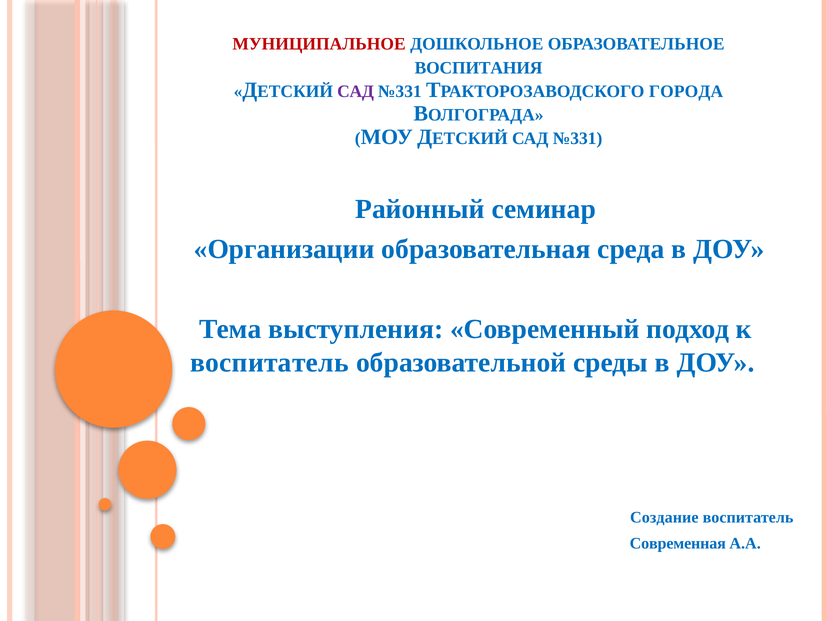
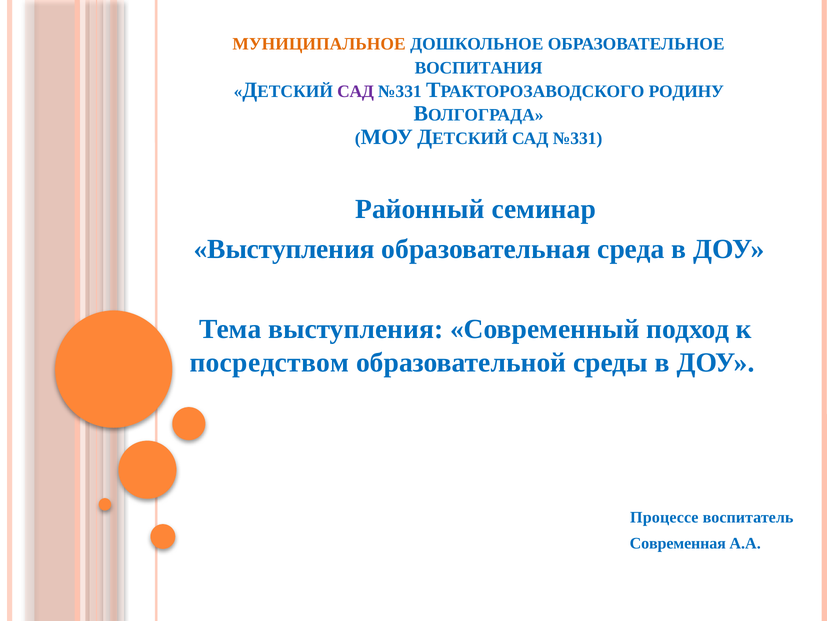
МУНИЦИПАЛЬНОЕ colour: red -> orange (319, 44)
ГОРОДА: ГОРОДА -> РОДИНУ (686, 91)
Организации: Организации -> Выступления (284, 249)
воспитатель: воспитатель -> посредством (269, 362)
Создание: Создание -> Процессе (664, 517)
